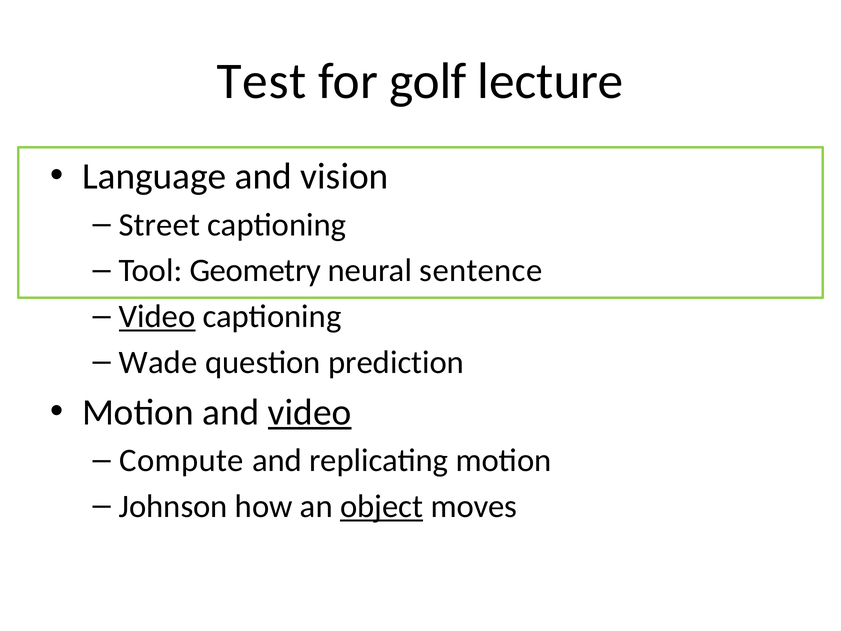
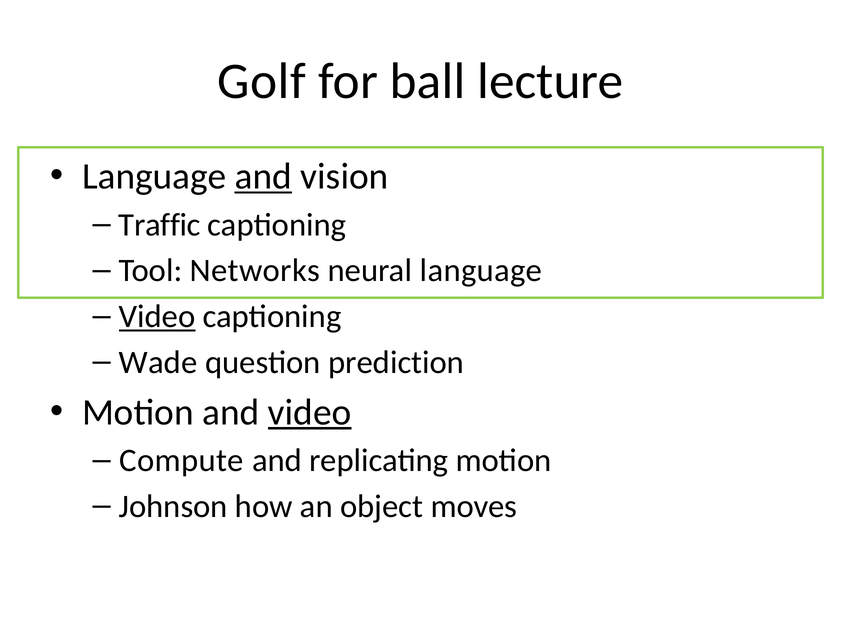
Test: Test -> Golf (262, 81)
golf: golf -> ball (428, 81)
and underline: none -> present (263, 176)
Street: Street -> Traffic (160, 225)
Geometry: Geometry -> Networks (255, 271)
neural sentence: sentence -> language (481, 271)
object underline: present -> none (382, 506)
